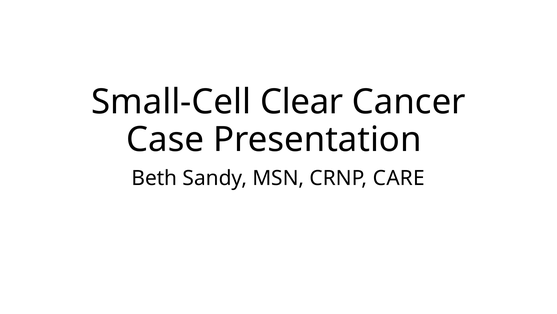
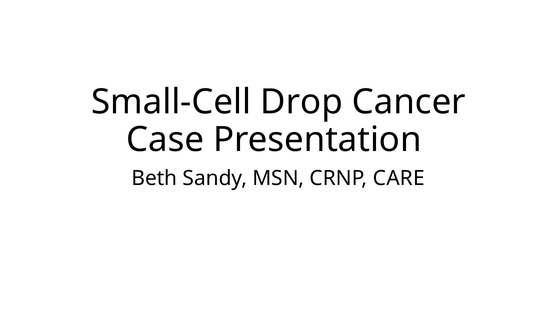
Clear: Clear -> Drop (301, 102)
